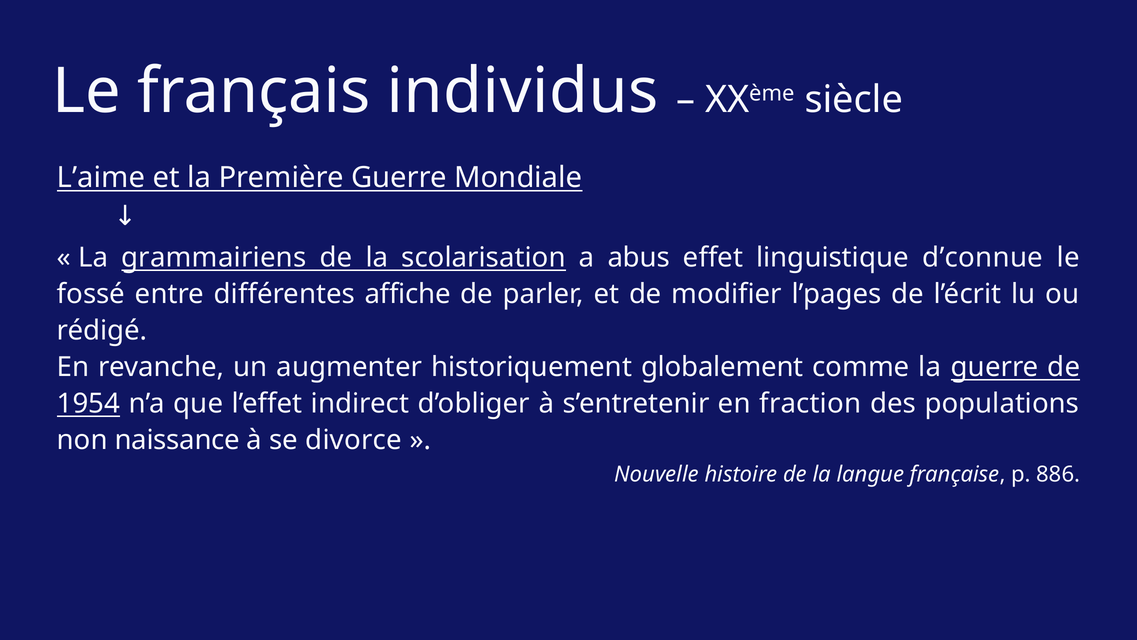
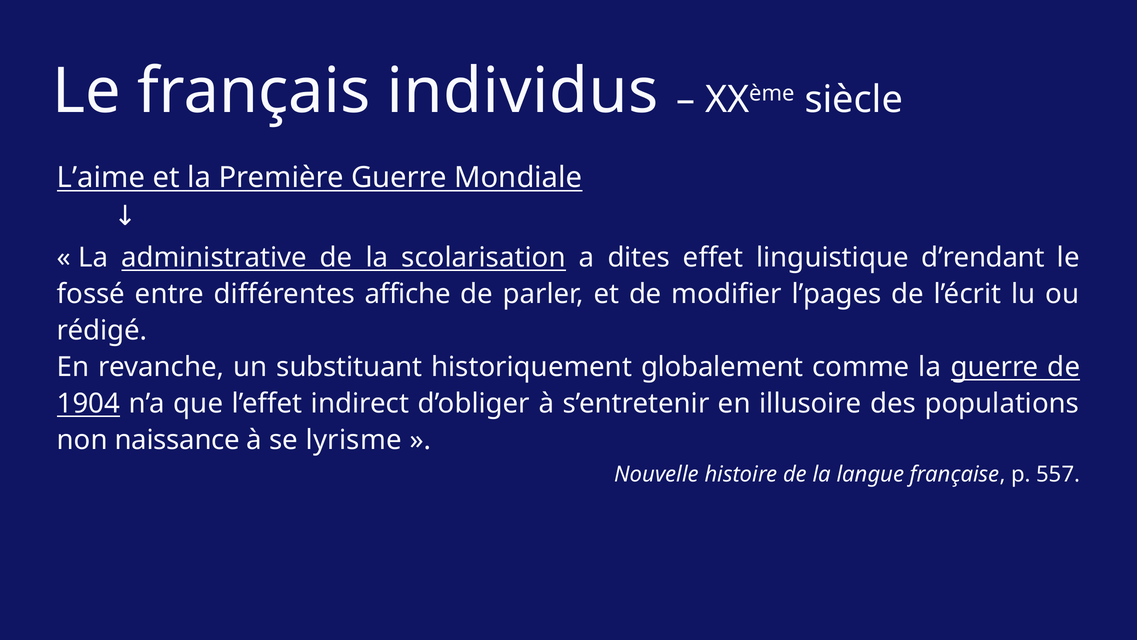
grammairiens: grammairiens -> administrative (214, 257)
abus: abus -> dites (639, 257)
d’connue: d’connue -> d’rendant (983, 257)
augmenter: augmenter -> substituant (349, 367)
1954: 1954 -> 1904 (88, 403)
fraction: fraction -> illusoire (810, 403)
divorce: divorce -> lyrisme (354, 440)
886: 886 -> 557 (1058, 474)
